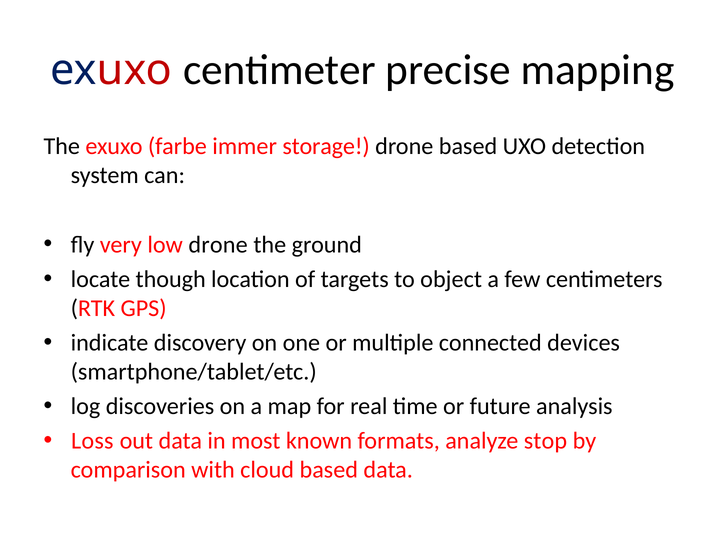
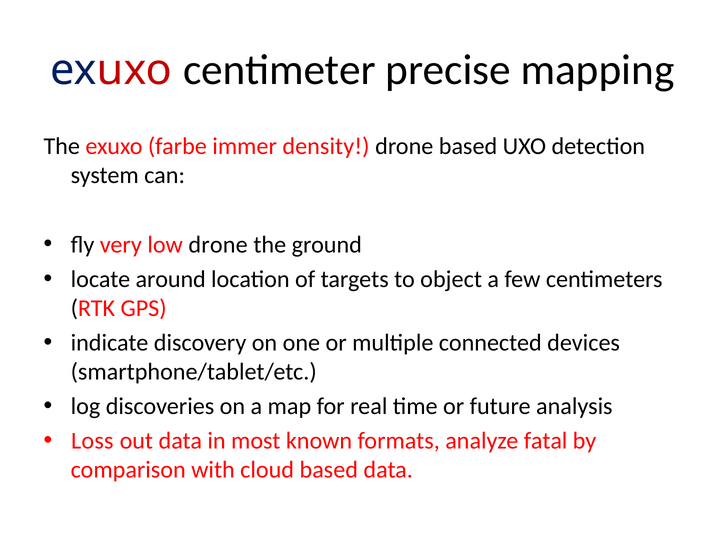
storage: storage -> density (326, 147)
though: though -> around (171, 280)
stop: stop -> fatal (546, 442)
